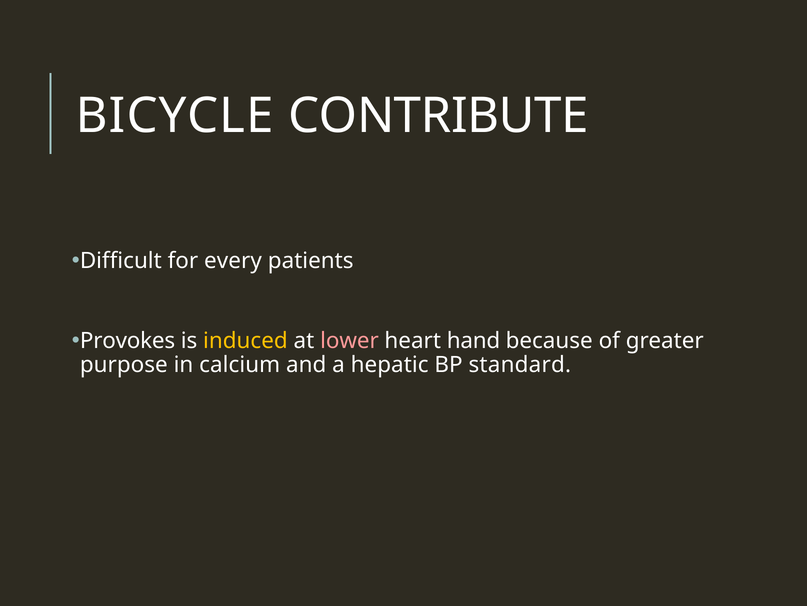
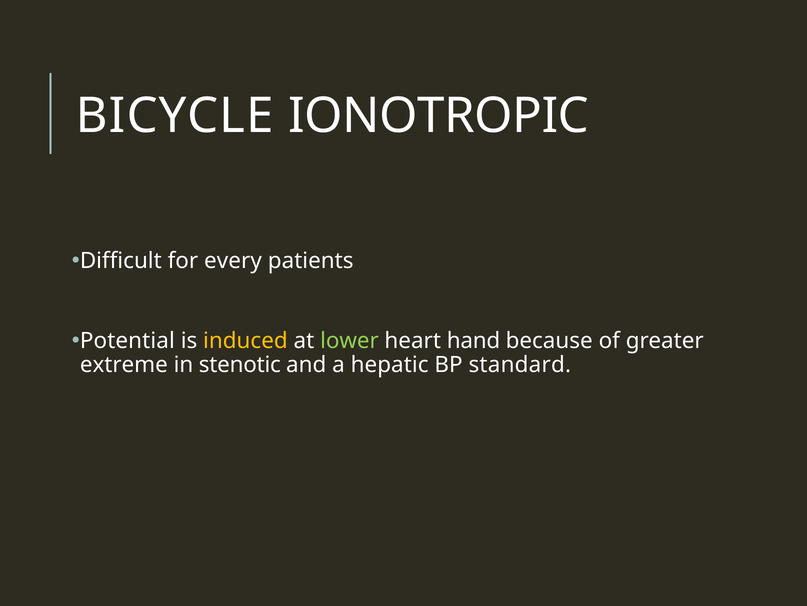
CONTRIBUTE: CONTRIBUTE -> IONOTROPIC (439, 116)
Provokes: Provokes -> Potential (127, 340)
lower colour: pink -> light green (349, 340)
purpose: purpose -> extreme (124, 364)
calcium: calcium -> stenotic (240, 364)
